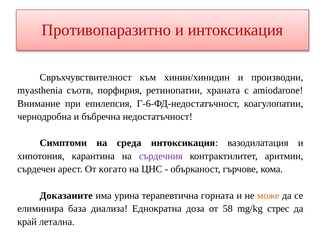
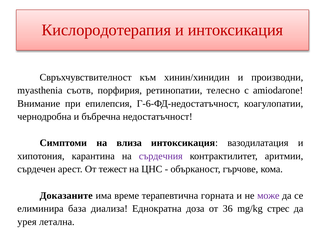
Противопаразитно: Противопаразитно -> Кислородотерапия (106, 30)
храната: храната -> телесно (223, 91)
среда: среда -> влиза (129, 143)
когато: когато -> тежест (113, 170)
урина: урина -> време (127, 196)
може colour: orange -> purple (268, 196)
58: 58 -> 36 (228, 209)
край: край -> урея (27, 222)
